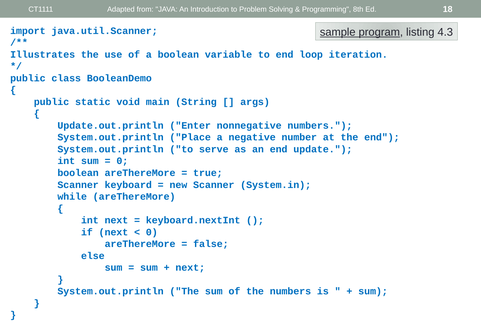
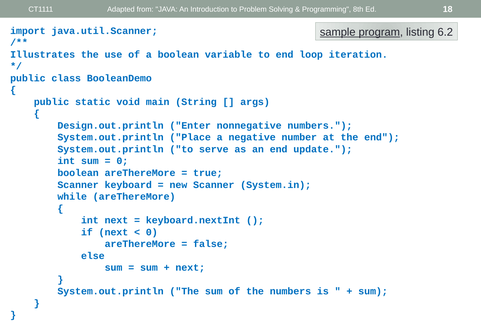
4.3: 4.3 -> 6.2 (445, 32)
Update.out.println: Update.out.println -> Design.out.println (111, 126)
